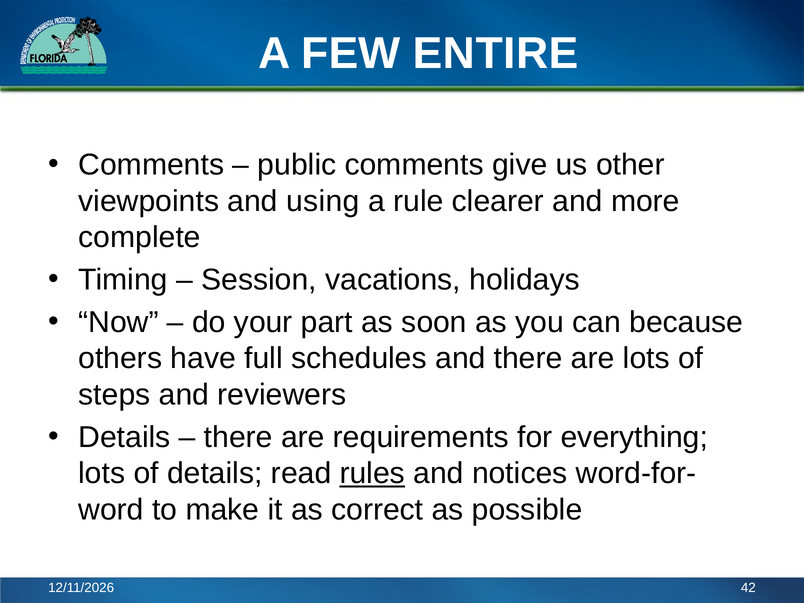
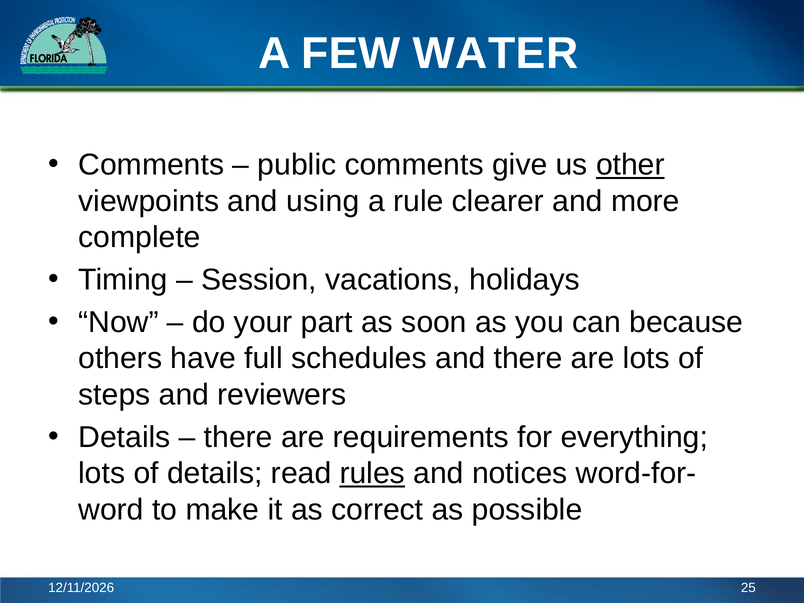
ENTIRE: ENTIRE -> WATER (496, 53)
other underline: none -> present (630, 165)
42: 42 -> 25 (748, 588)
